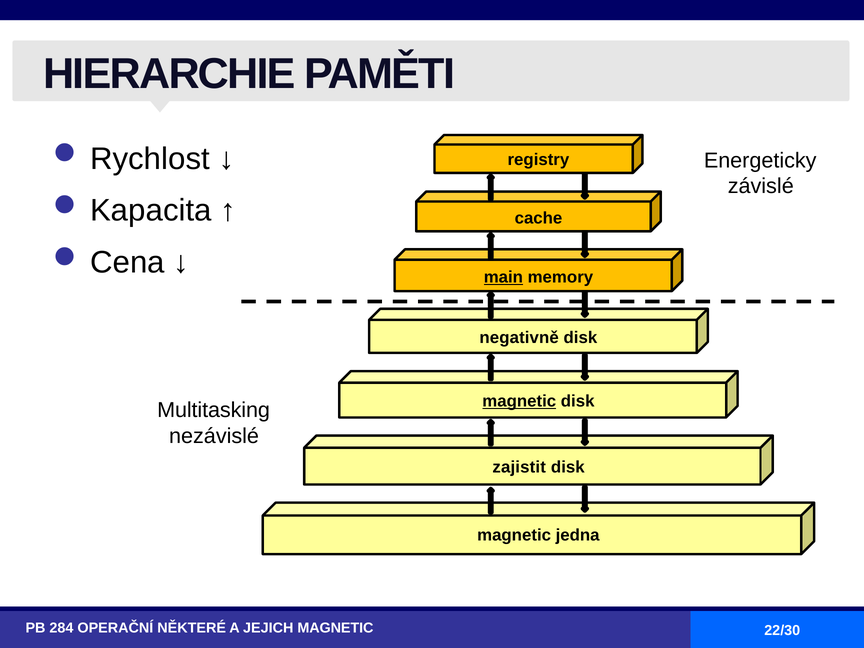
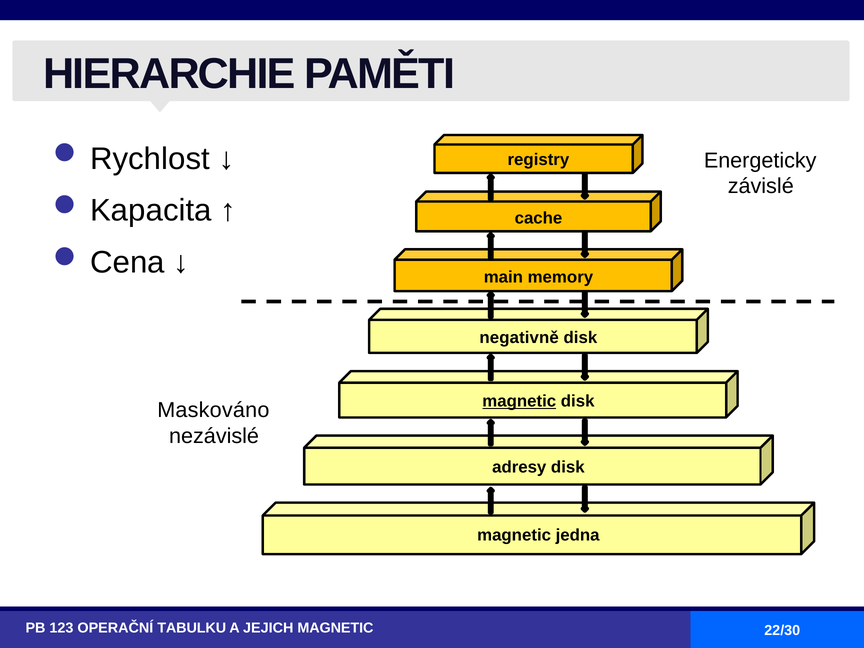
main underline: present -> none (503, 277)
Multitasking: Multitasking -> Maskováno (213, 410)
zajistit: zajistit -> adresy (519, 467)
284: 284 -> 123 (61, 628)
NĚKTERÉ: NĚKTERÉ -> TABULKU (192, 628)
